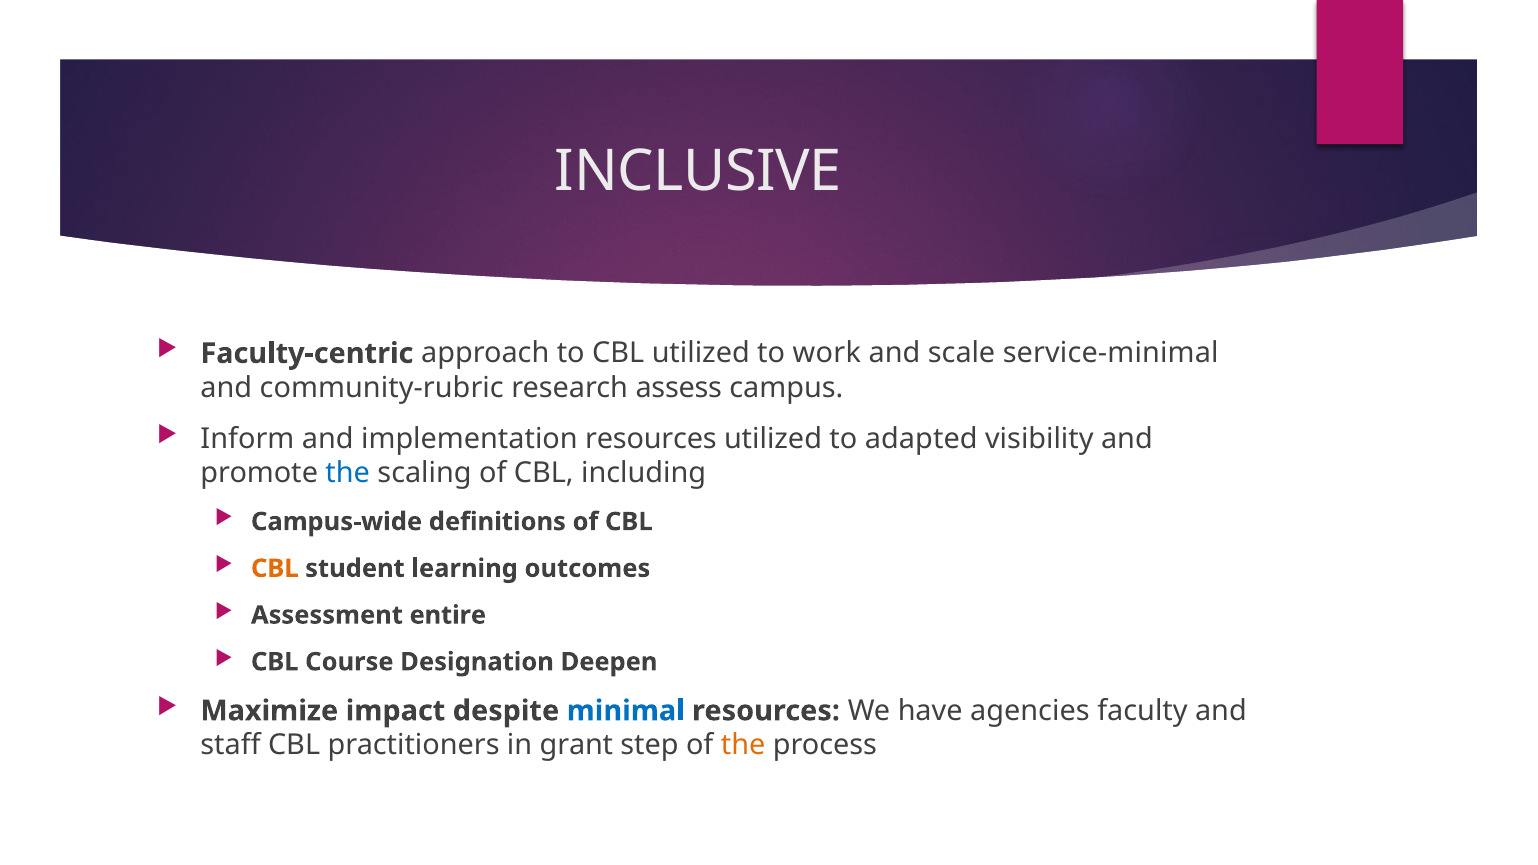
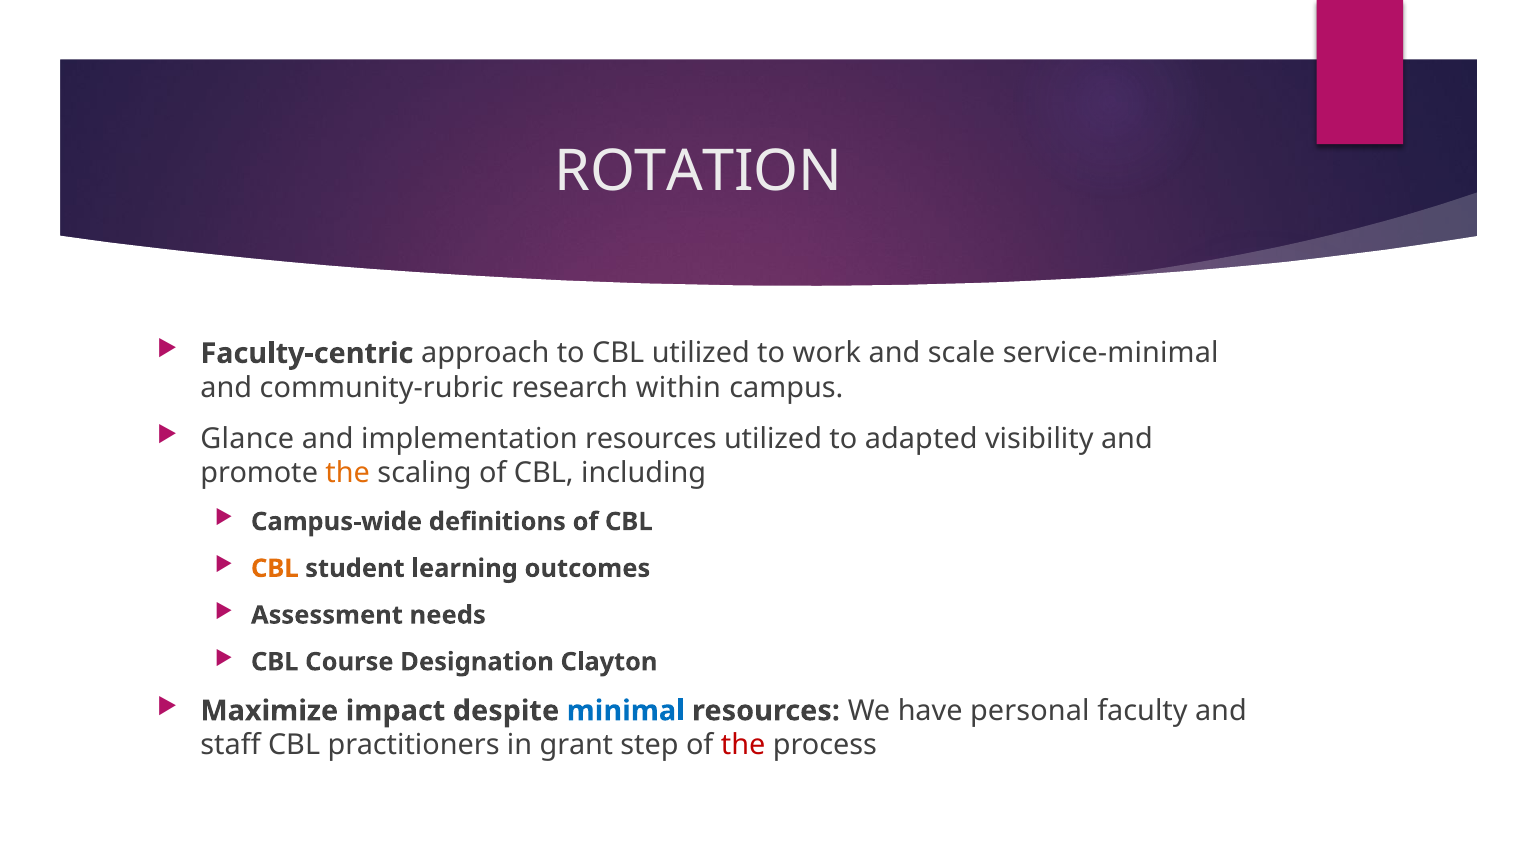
INCLUSIVE: INCLUSIVE -> ROTATION (698, 171)
assess: assess -> within (679, 388)
Inform: Inform -> Glance (247, 439)
the colour: blue -> orange (348, 473)
entire: entire -> needs (448, 615)
Deepen: Deepen -> Clayton (609, 662)
agencies: agencies -> personal (1030, 711)
the colour: orange -> red (743, 746)
